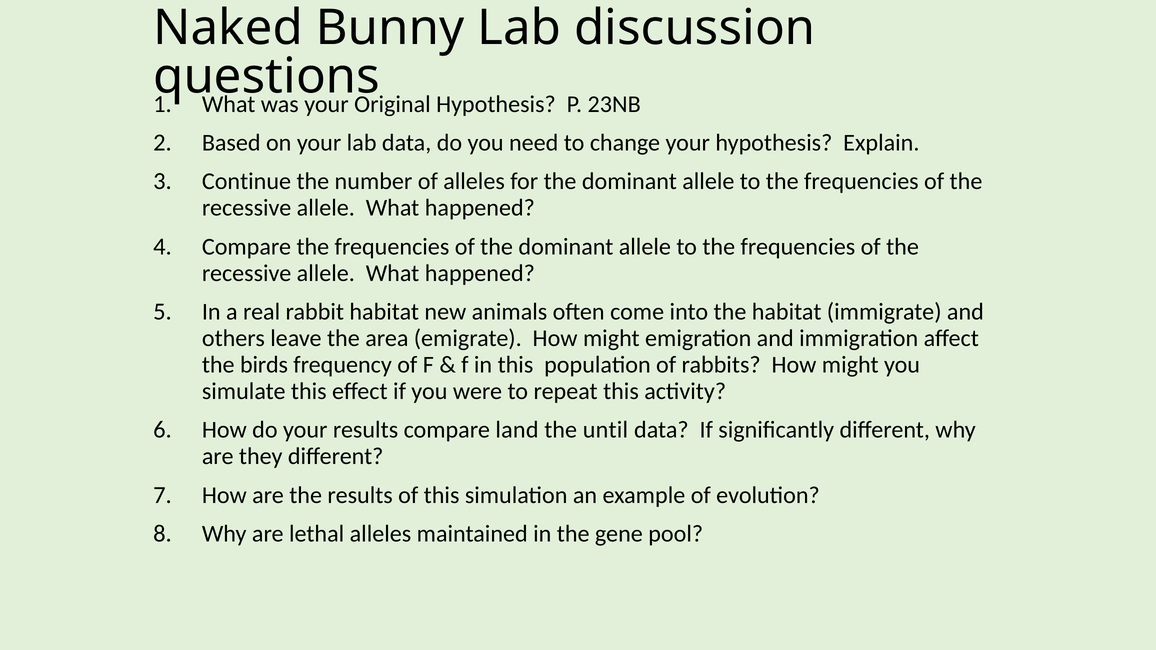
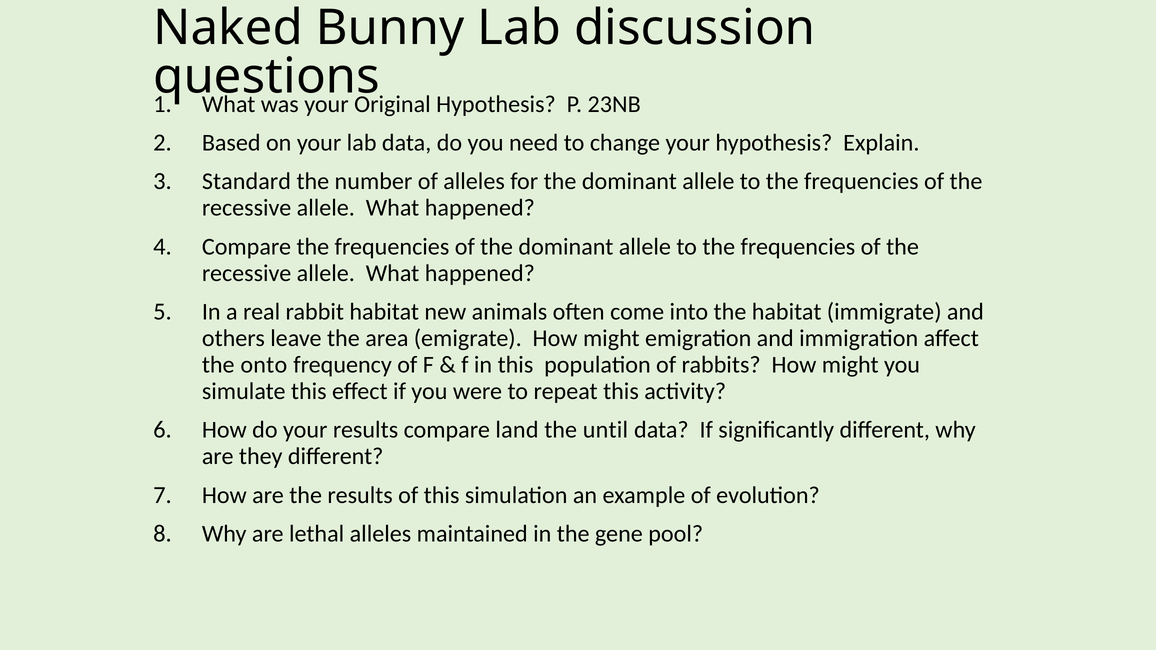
Continue: Continue -> Standard (246, 182)
birds: birds -> onto (264, 365)
